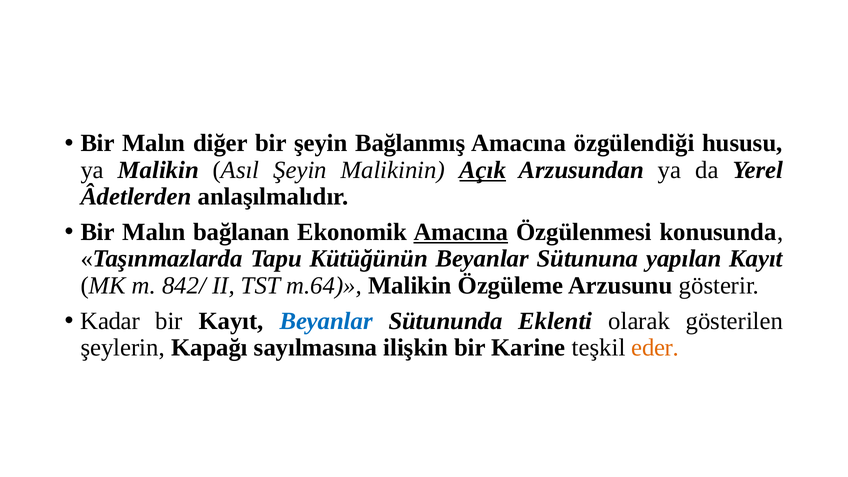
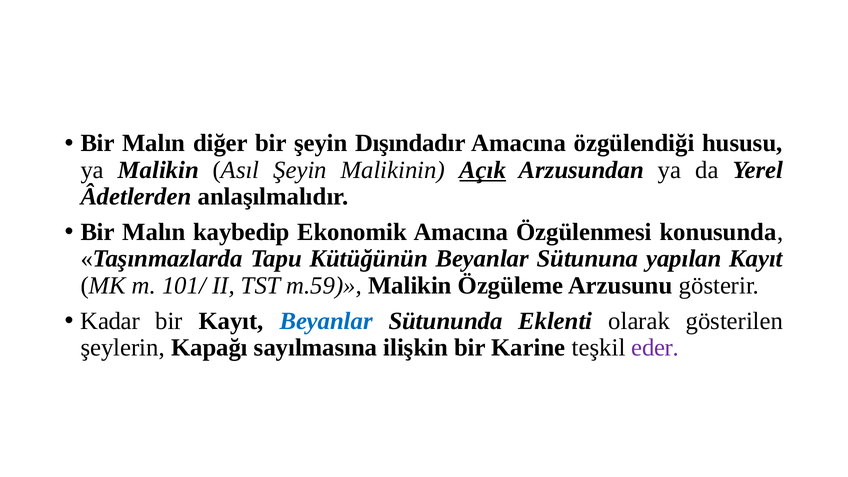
Bağlanmış: Bağlanmış -> Dışındadır (410, 143)
bağlanan: bağlanan -> kaybedip (241, 232)
Amacına underline: present -> none (461, 232)
842/: 842/ -> 101/ (184, 285)
m.64: m.64 -> m.59 (324, 285)
eder colour: orange -> purple (655, 348)
